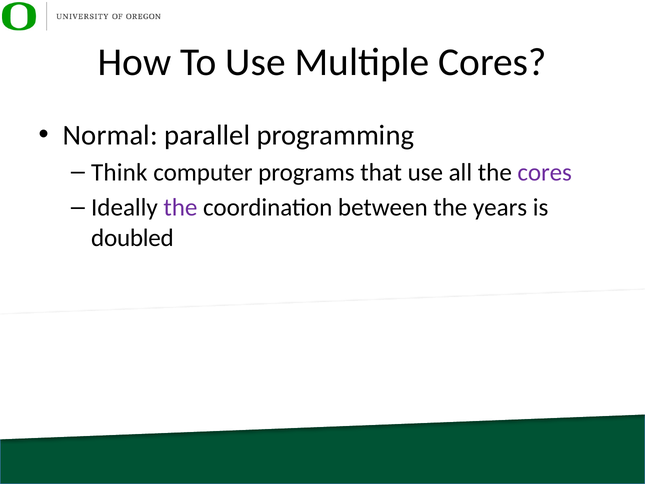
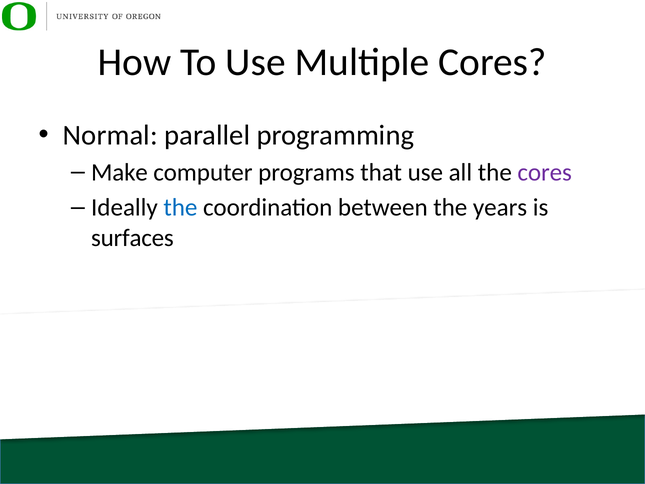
Think: Think -> Make (119, 172)
the colour: purple -> blue (180, 207)
doubled: doubled -> surfaces (132, 238)
